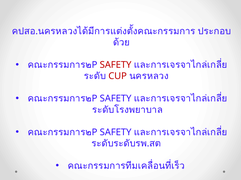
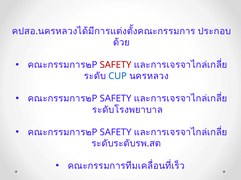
CUP colour: red -> blue (118, 76)
